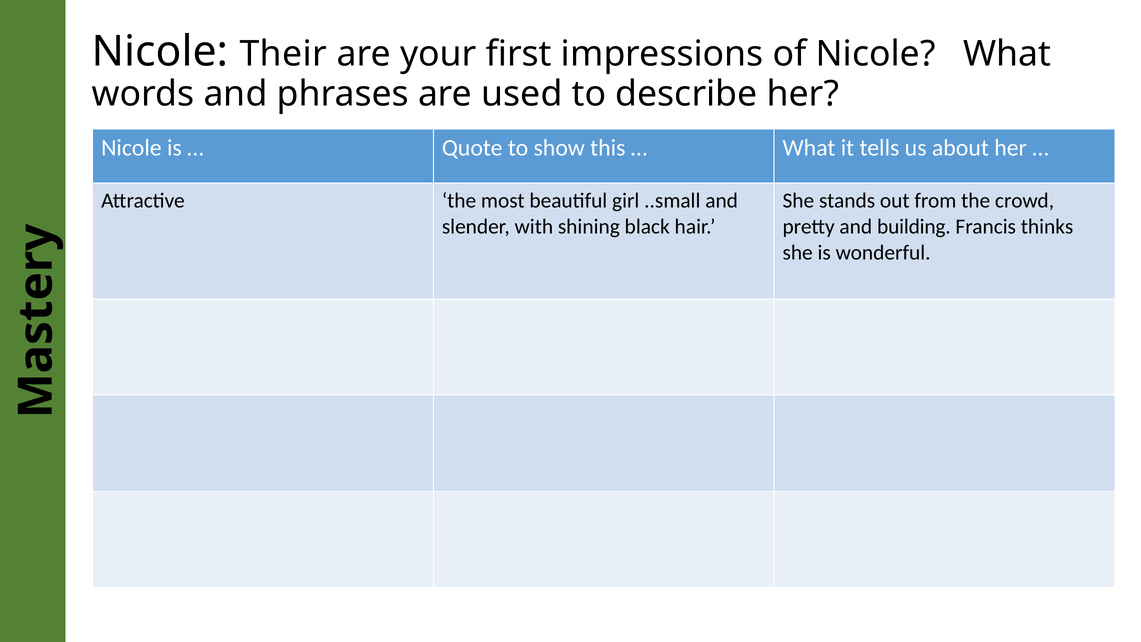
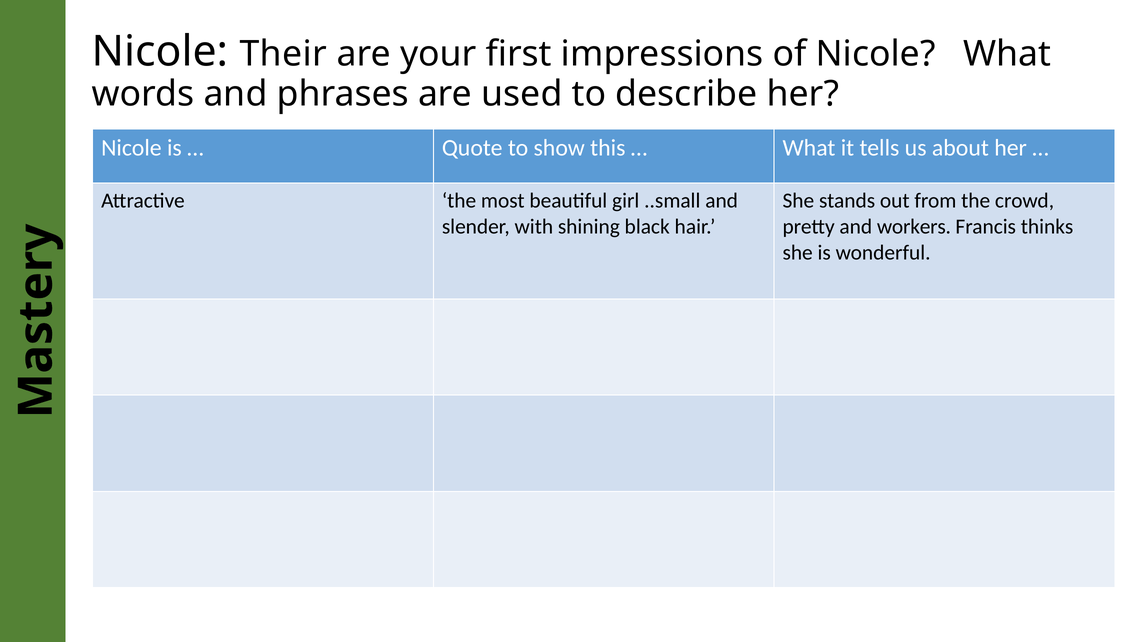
building: building -> workers (914, 227)
